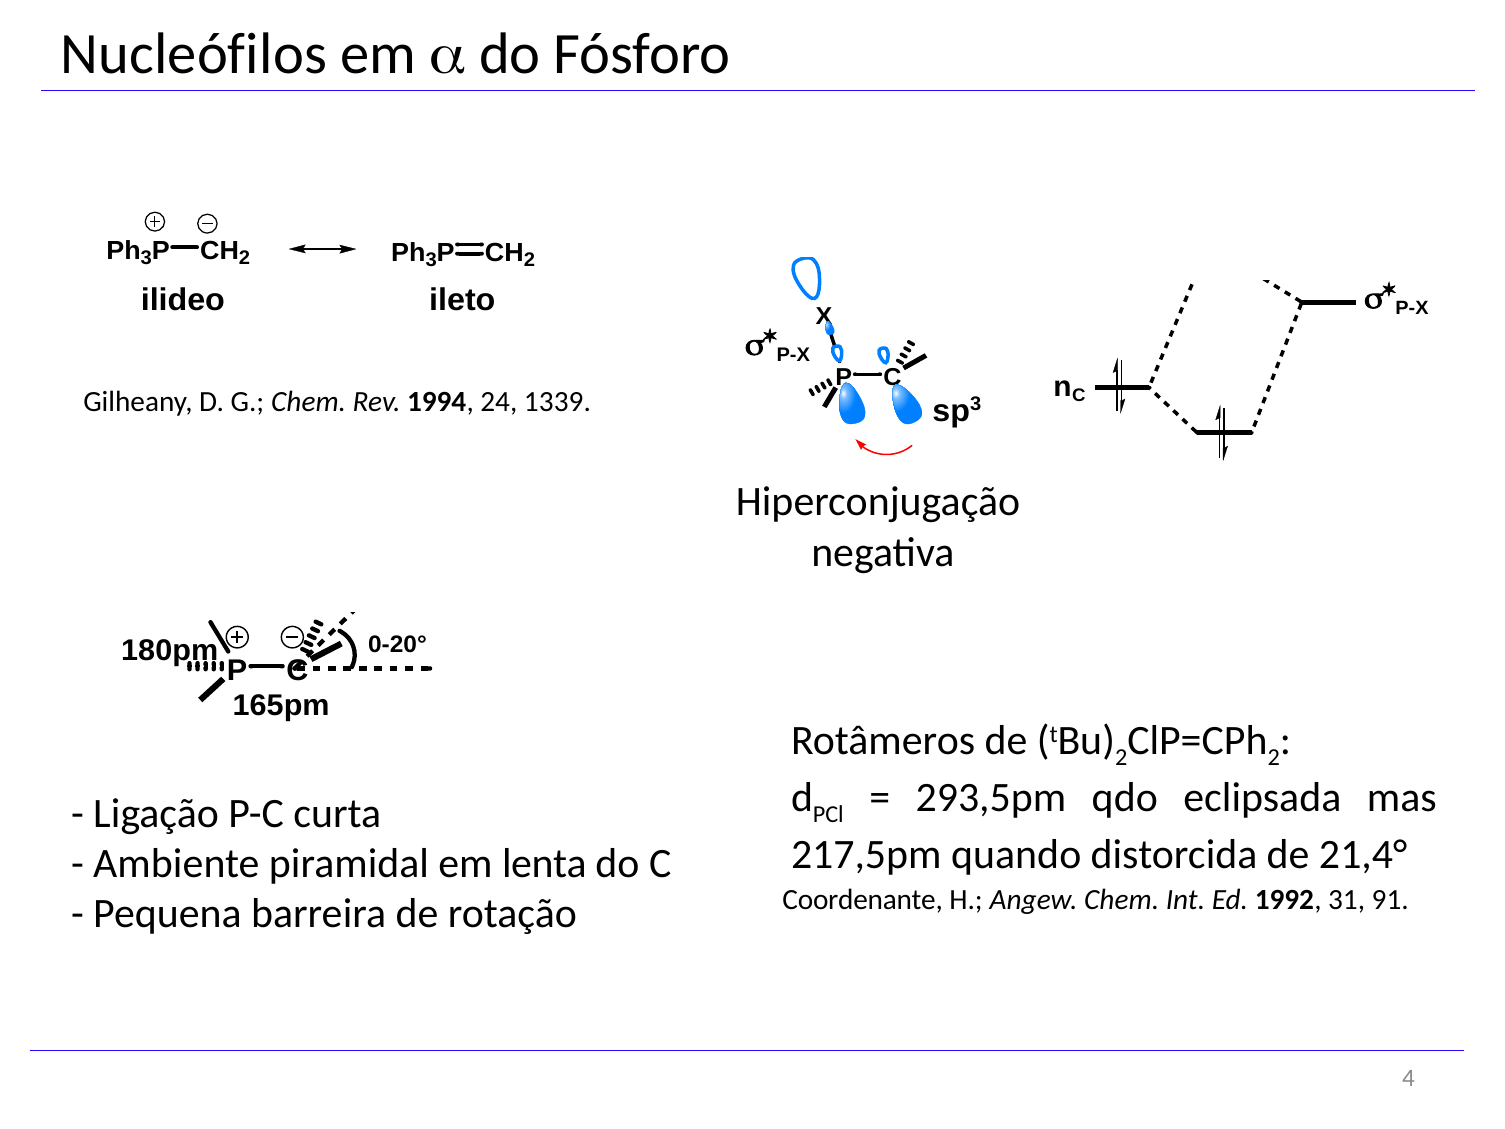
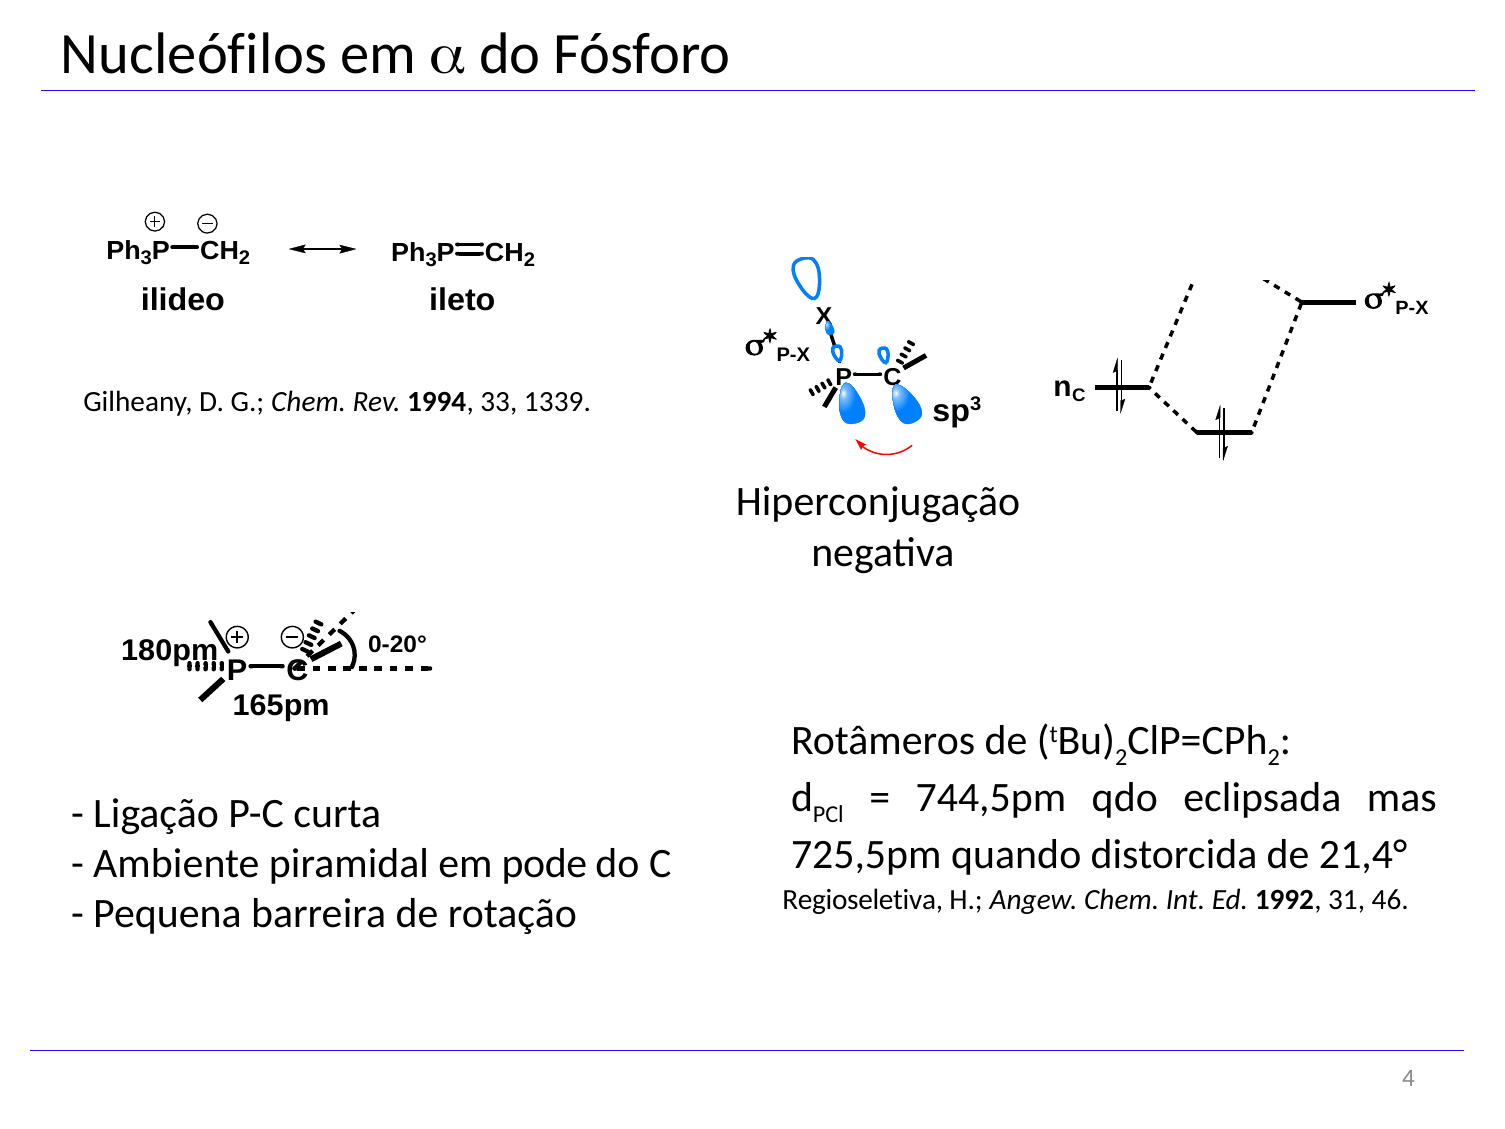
24: 24 -> 33 (499, 402)
293,5pm: 293,5pm -> 744,5pm (991, 798)
217,5pm: 217,5pm -> 725,5pm (866, 855)
lenta: lenta -> pode (544, 863)
Coordenante: Coordenante -> Regioseletiva (863, 900)
91: 91 -> 46 (1390, 900)
